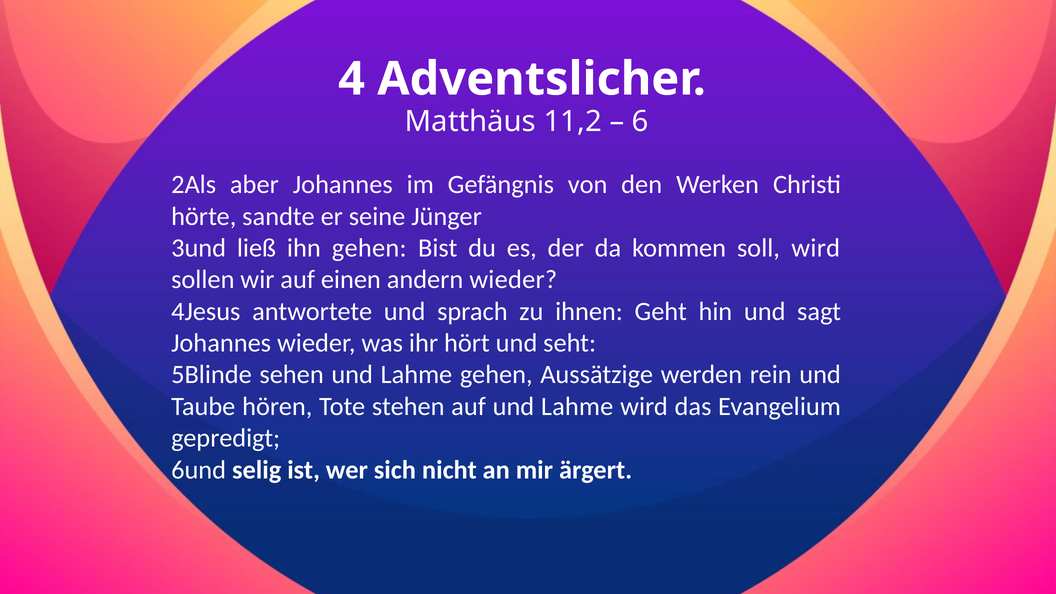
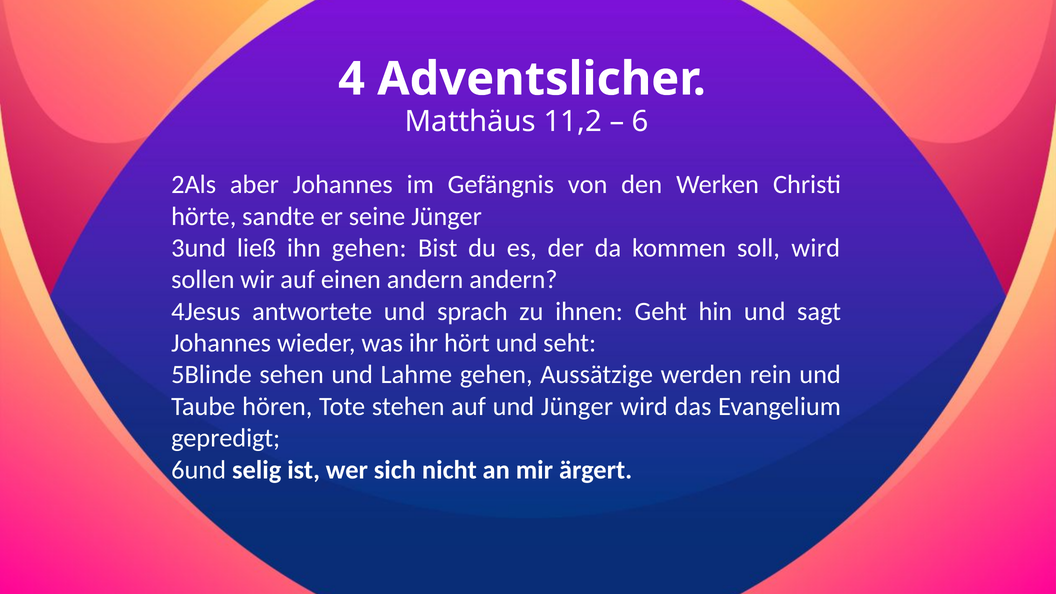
andern wieder: wieder -> andern (513, 280)
auf und Lahme: Lahme -> Jünger (577, 406)
